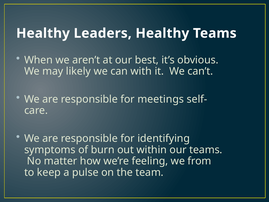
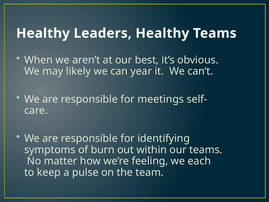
with: with -> year (141, 71)
from: from -> each (199, 161)
